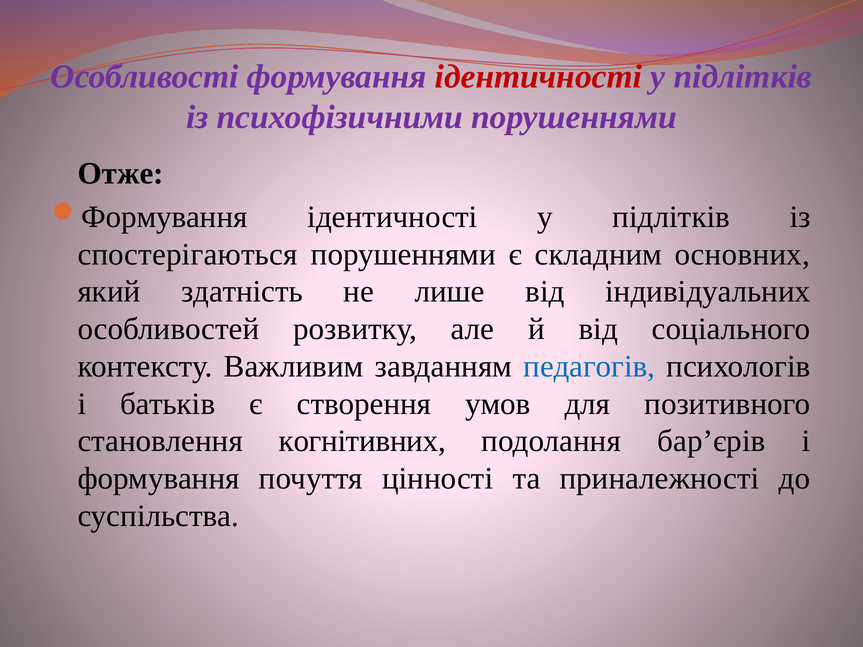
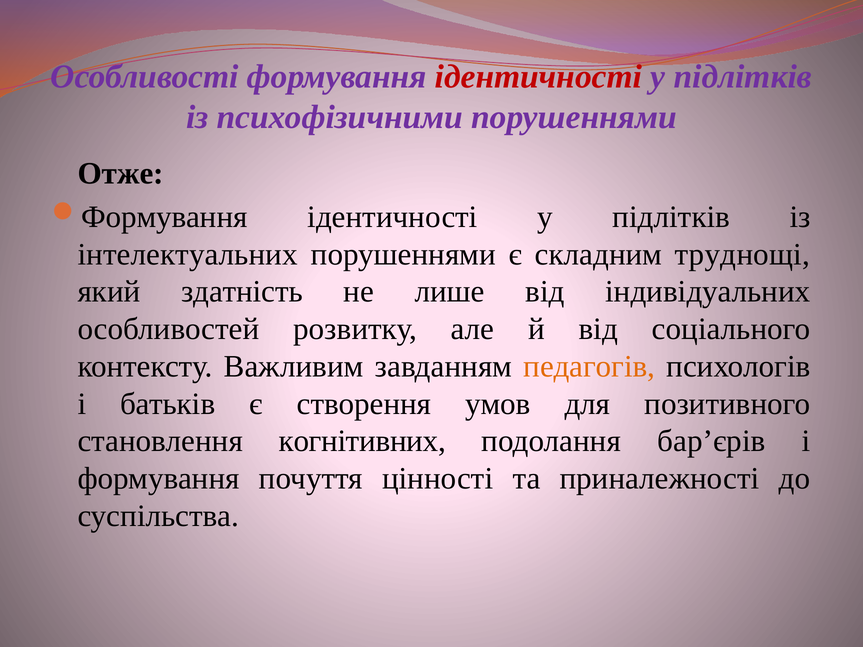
спостерігаються: спостерігаються -> інтелектуальних (188, 254)
основних: основних -> труднощі (743, 254)
педагогів colour: blue -> orange (589, 367)
